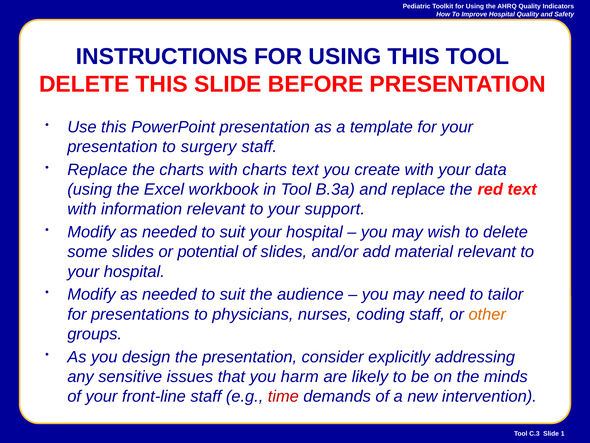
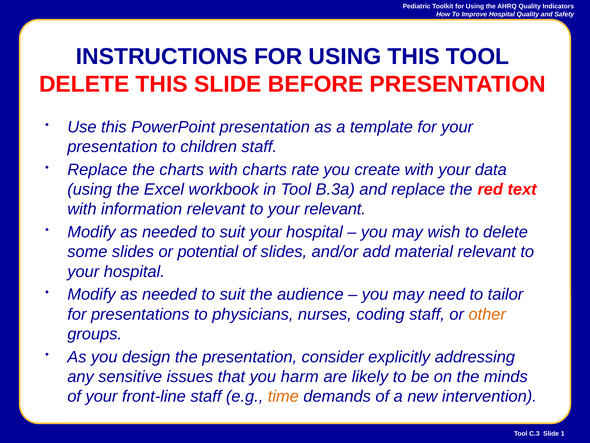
surgery: surgery -> children (209, 147)
charts text: text -> rate (305, 170)
your support: support -> relevant (335, 209)
time colour: red -> orange (283, 396)
